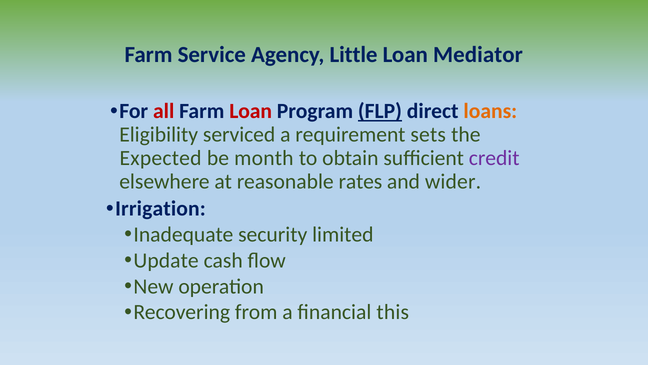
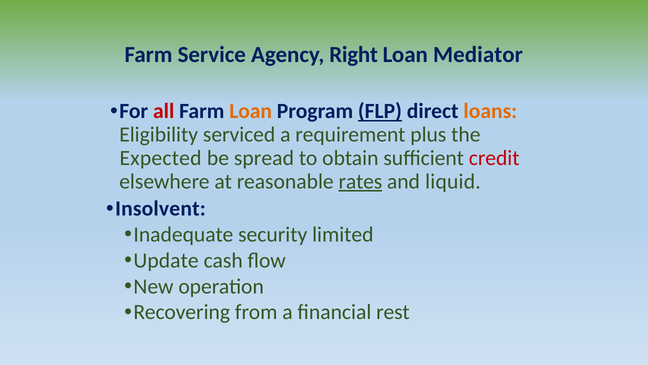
Little: Little -> Right (354, 54)
Loan colour: red -> orange (251, 111)
sets: sets -> plus (428, 135)
month: month -> spread (264, 158)
credit colour: purple -> red (494, 158)
rates underline: none -> present (360, 181)
wider: wider -> liquid (453, 181)
Irrigation: Irrigation -> Insolvent (160, 208)
this: this -> rest (393, 312)
